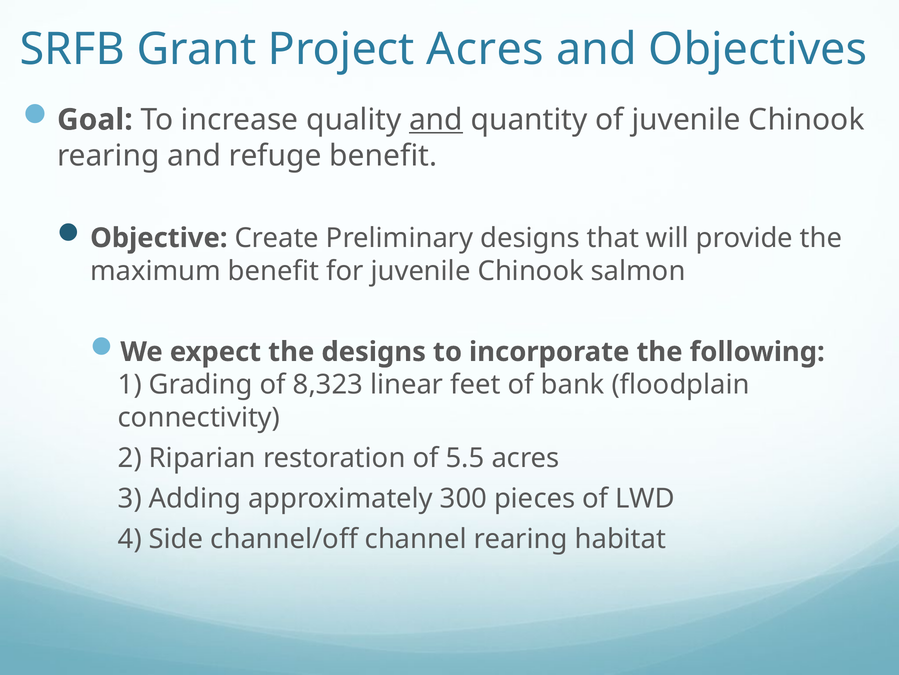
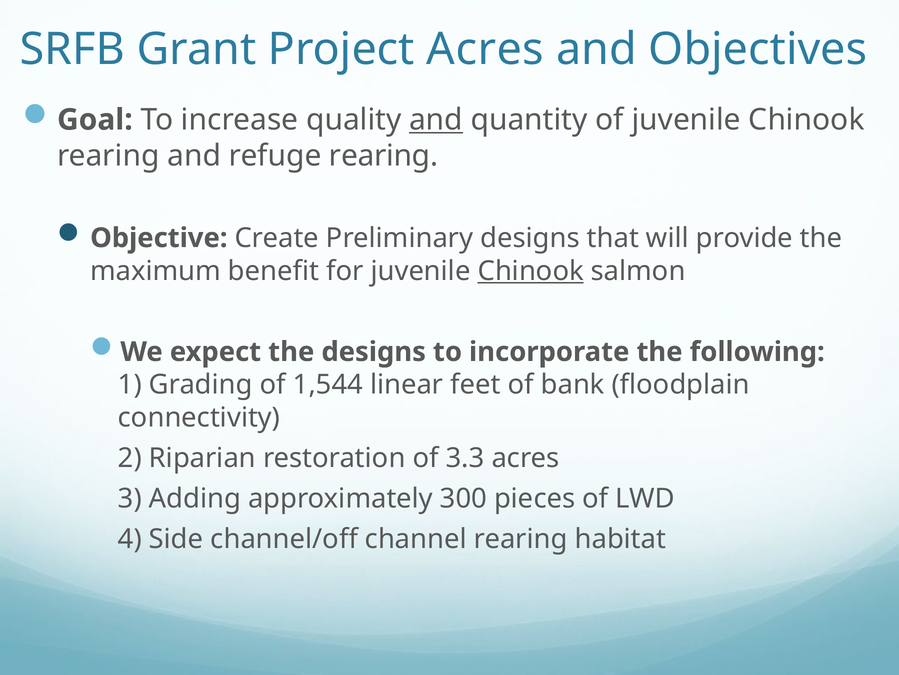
refuge benefit: benefit -> rearing (383, 156)
Chinook underline: none -> present (531, 271)
8,323: 8,323 -> 1,544 (328, 384)
5.5: 5.5 -> 3.3 (465, 458)
